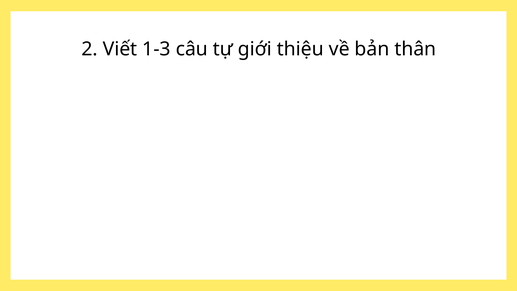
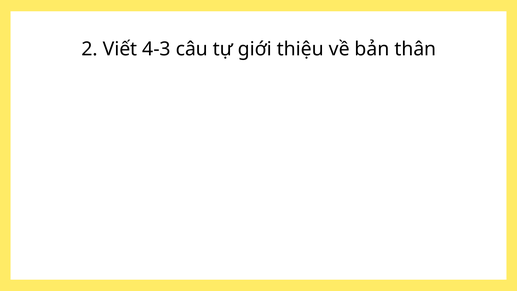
1-3: 1-3 -> 4-3 (157, 49)
